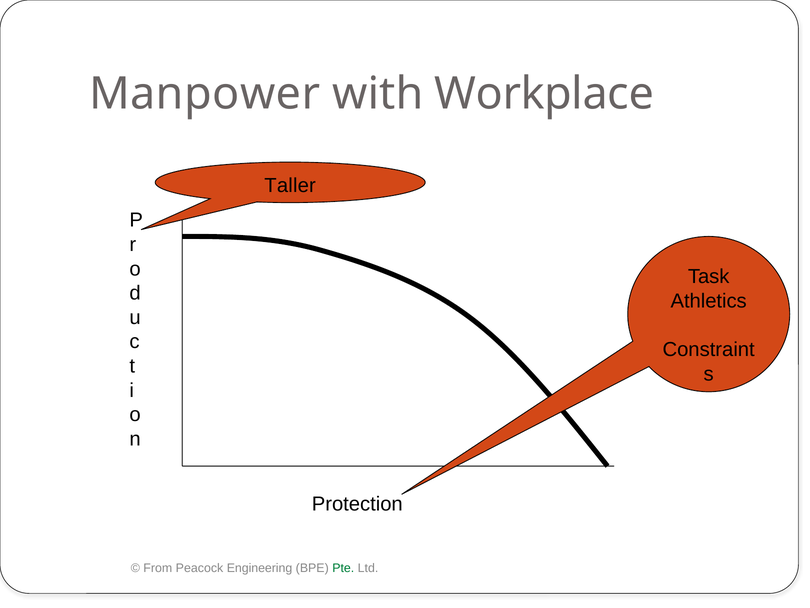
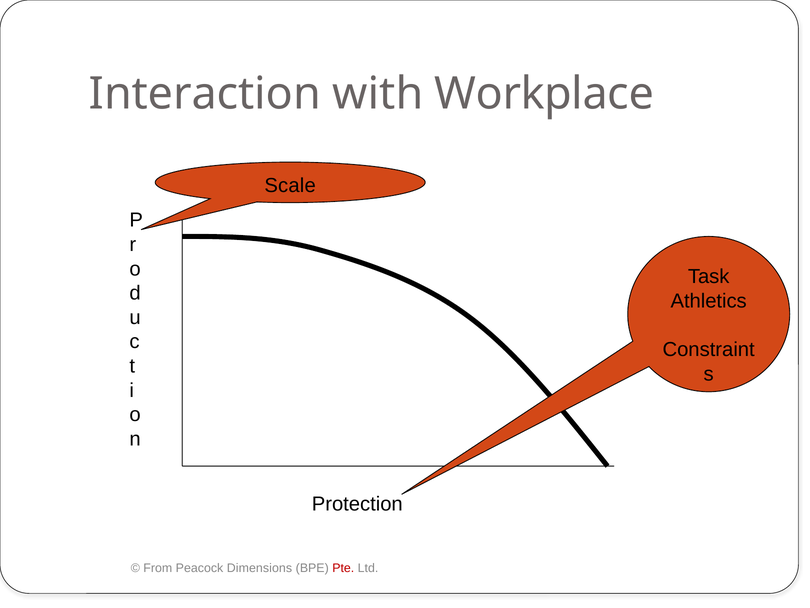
Manpower: Manpower -> Interaction (205, 94)
Taller: Taller -> Scale (290, 185)
Engineering: Engineering -> Dimensions (259, 568)
Pte colour: green -> red (343, 568)
